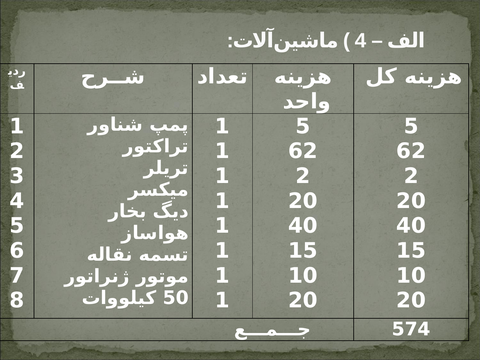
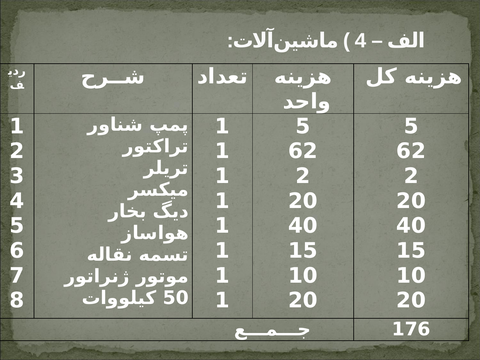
574: 574 -> 176 (411, 329)
